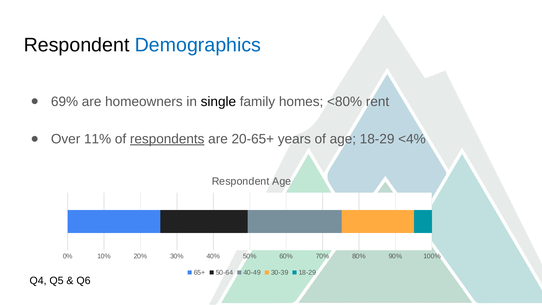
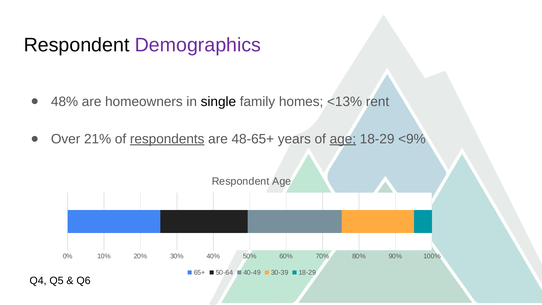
Demographics colour: blue -> purple (198, 45)
69%: 69% -> 48% (65, 101)
<80%: <80% -> <13% (345, 101)
11%: 11% -> 21% (98, 139)
20-65+: 20-65+ -> 48-65+ (253, 139)
age underline: none -> present (343, 139)
<4%: <4% -> <9% (412, 139)
